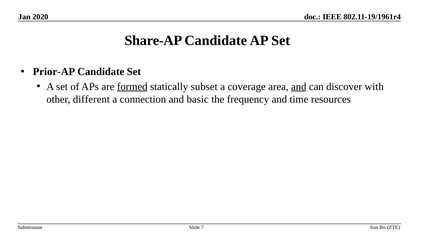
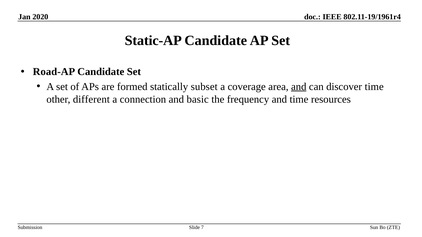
Share-AP: Share-AP -> Static-AP (153, 41)
Prior-AP: Prior-AP -> Road-AP (54, 72)
formed underline: present -> none (132, 87)
discover with: with -> time (374, 87)
